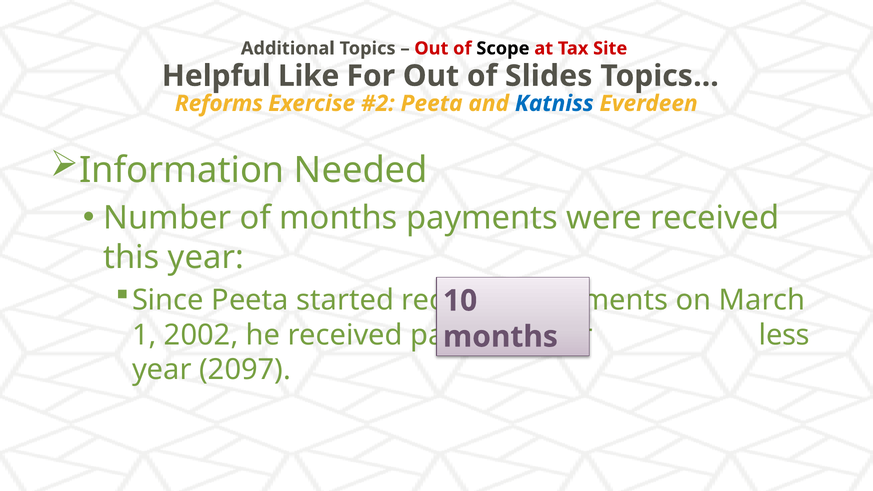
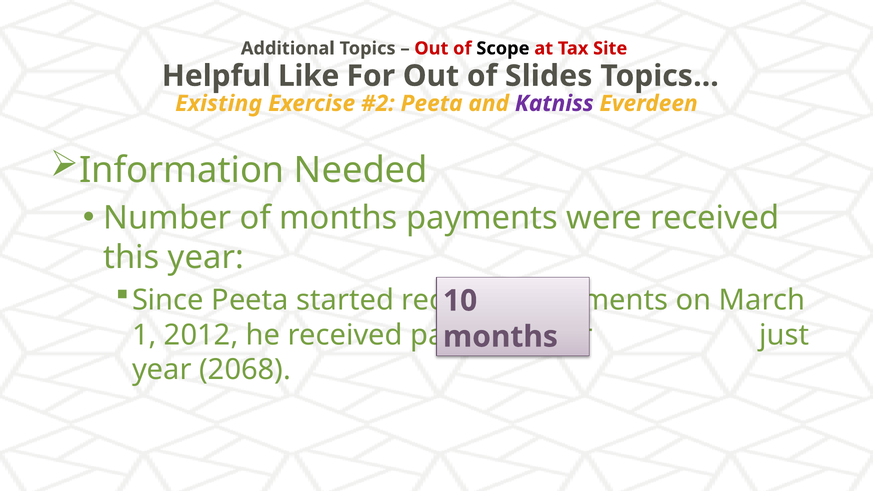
Reforms: Reforms -> Existing (219, 103)
Katniss colour: blue -> purple (554, 103)
2002: 2002 -> 2012 (201, 335)
less: less -> just (784, 335)
2097: 2097 -> 2068 (245, 370)
